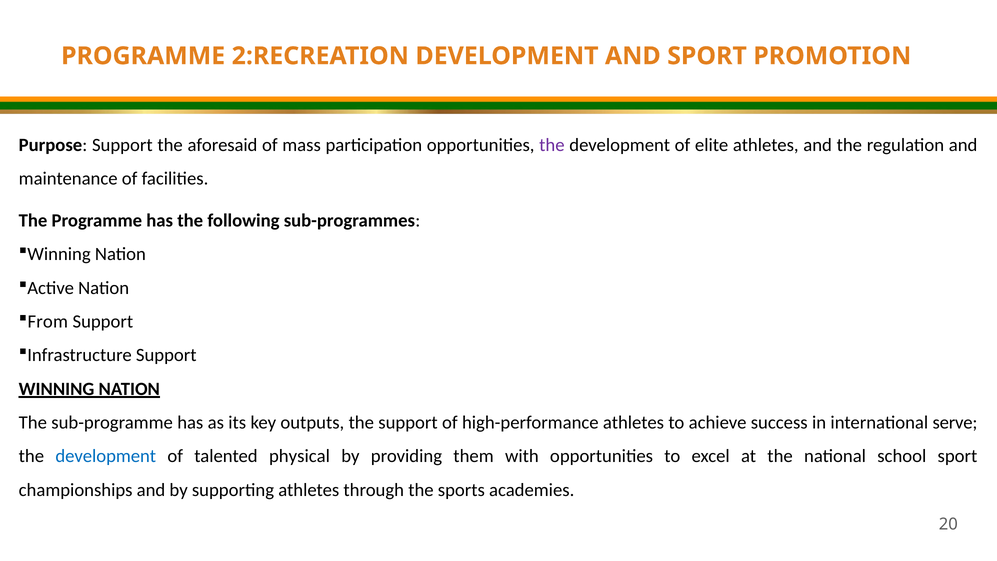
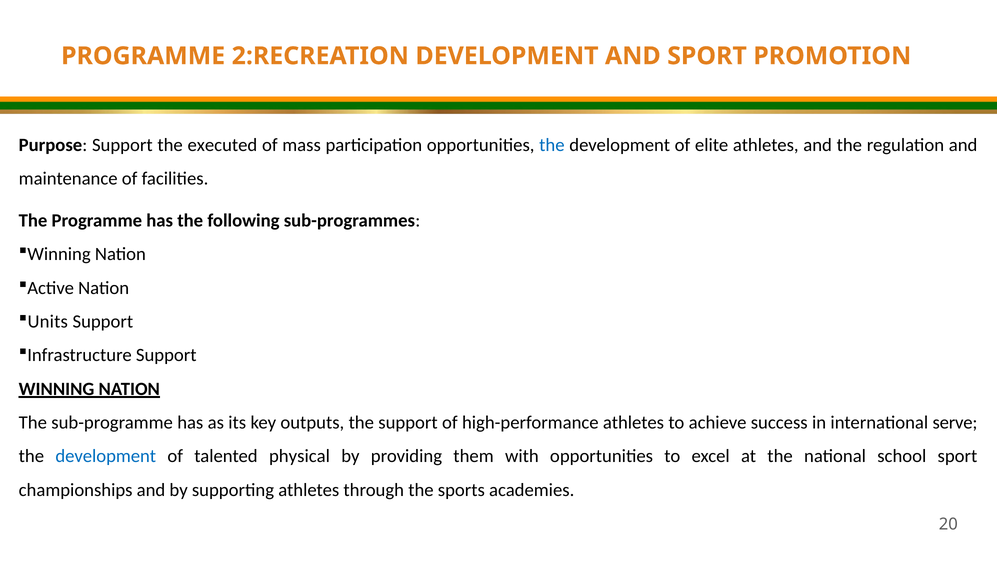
aforesaid: aforesaid -> executed (222, 145)
the colour: purple -> blue (552, 145)
From: From -> Units (48, 322)
